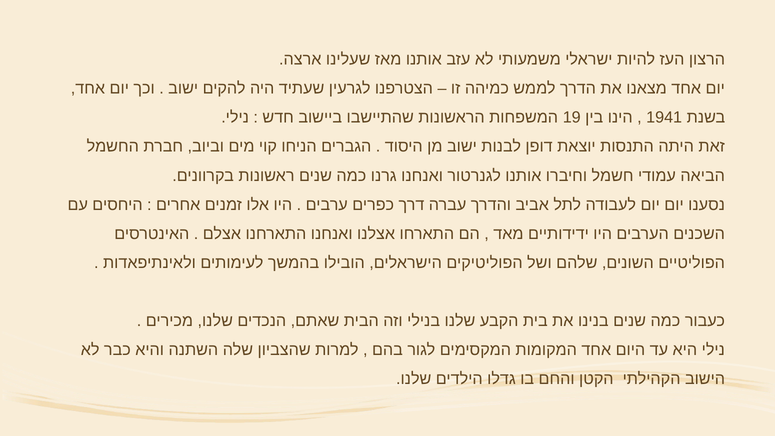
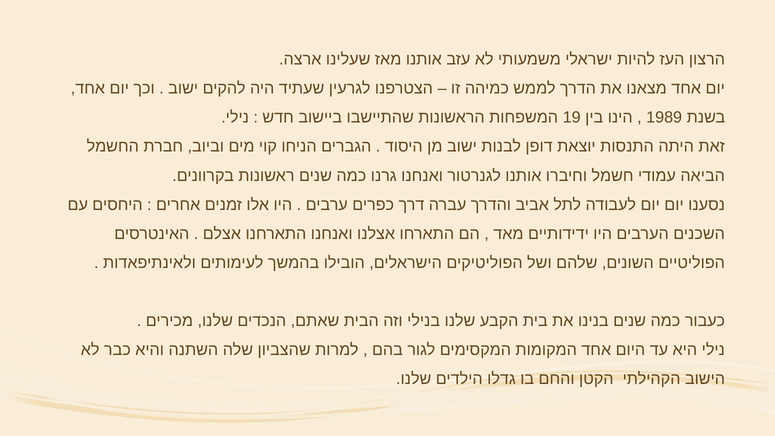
1941: 1941 -> 1989 (664, 118)
